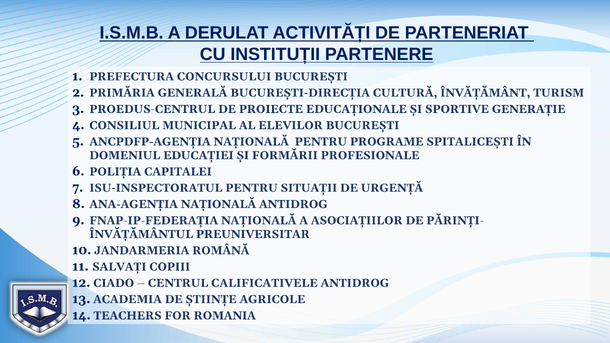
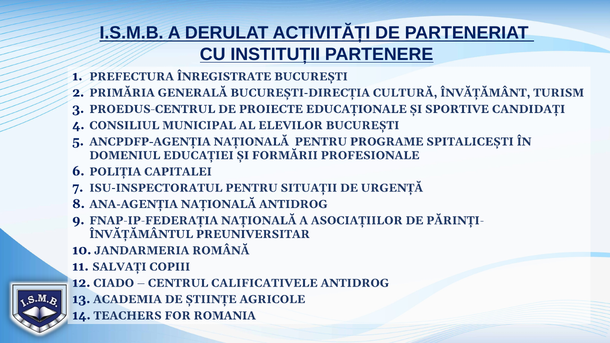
CONCURSULUI: CONCURSULUI -> ÎNREGISTRATE (224, 77)
GENERAȚIE: GENERAȚIE -> CANDIDAȚI (529, 109)
